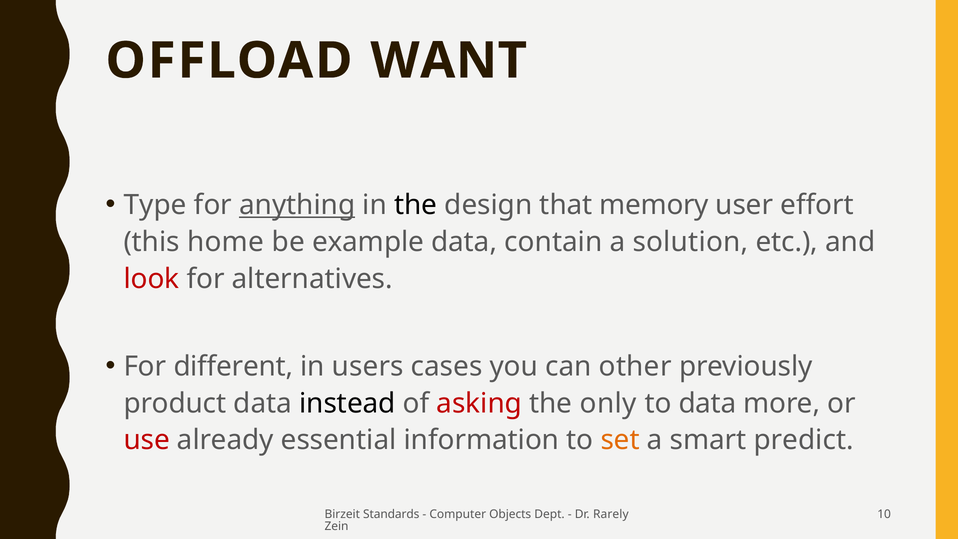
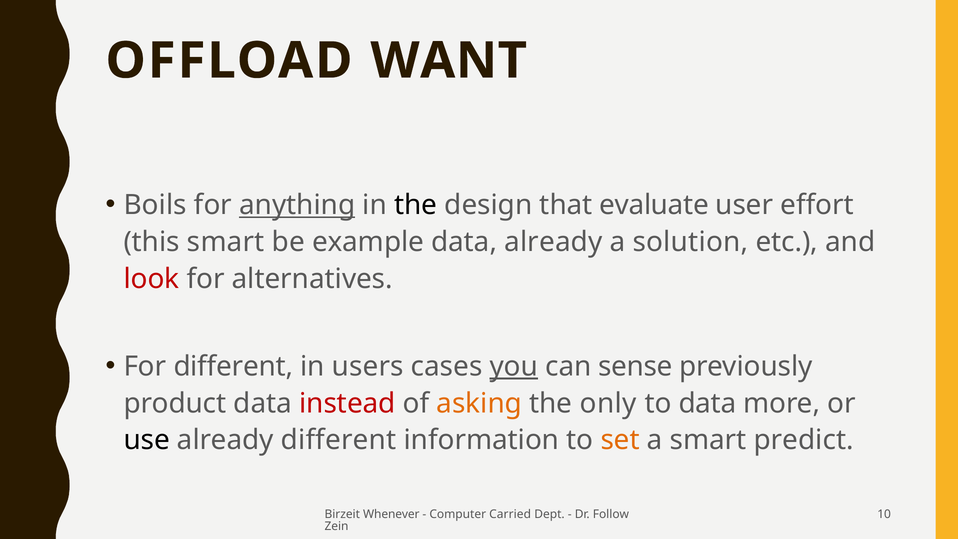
Type: Type -> Boils (155, 205)
memory: memory -> evaluate (654, 205)
this home: home -> smart (226, 242)
data contain: contain -> already (553, 242)
you underline: none -> present (514, 366)
other: other -> sense (635, 366)
instead colour: black -> red (347, 403)
asking colour: red -> orange (479, 403)
use colour: red -> black (147, 440)
already essential: essential -> different (338, 440)
Standards: Standards -> Whenever (391, 514)
Objects: Objects -> Carried (510, 514)
Rarely: Rarely -> Follow (611, 514)
